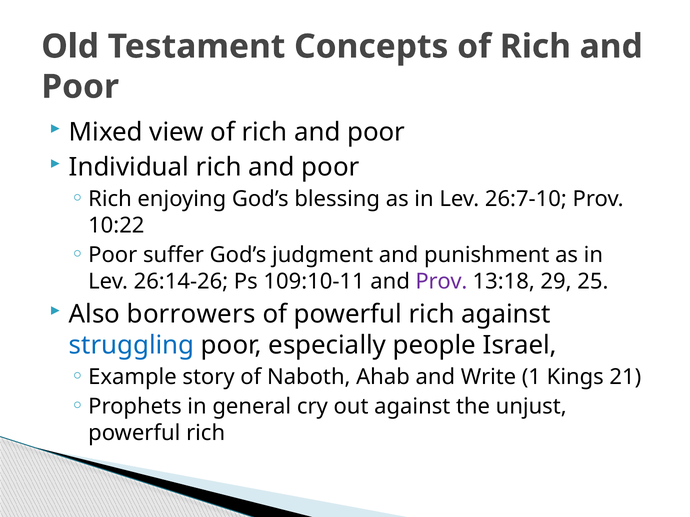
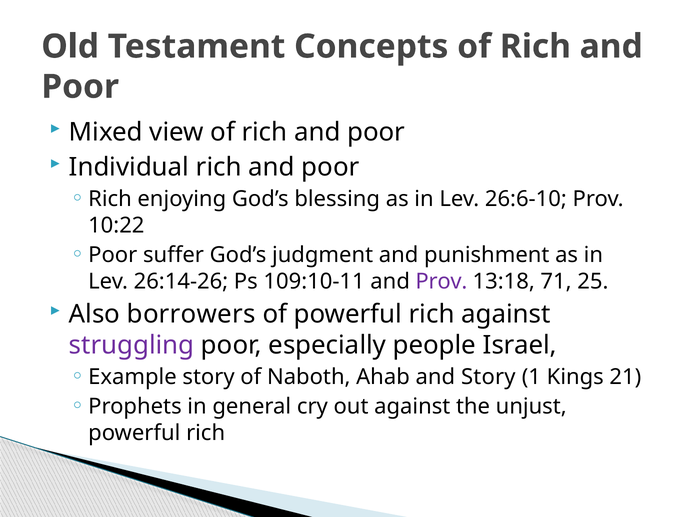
26:7-10: 26:7-10 -> 26:6-10 (526, 199)
29: 29 -> 71 (556, 282)
struggling colour: blue -> purple (132, 346)
and Write: Write -> Story (488, 377)
